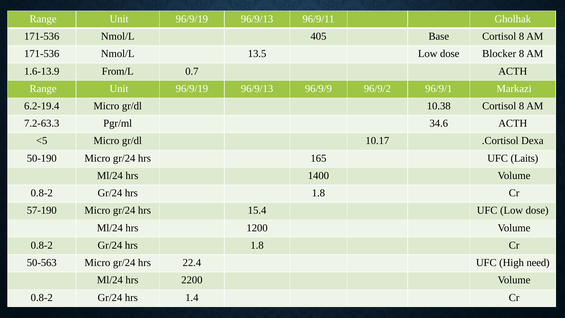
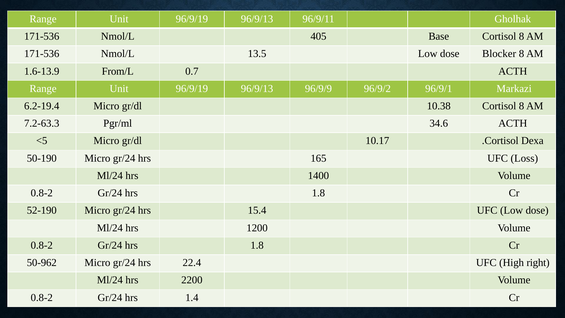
Laits: Laits -> Loss (524, 158)
57-190: 57-190 -> 52-190 (42, 210)
50-563: 50-563 -> 50-962 (42, 263)
need: need -> right (538, 263)
